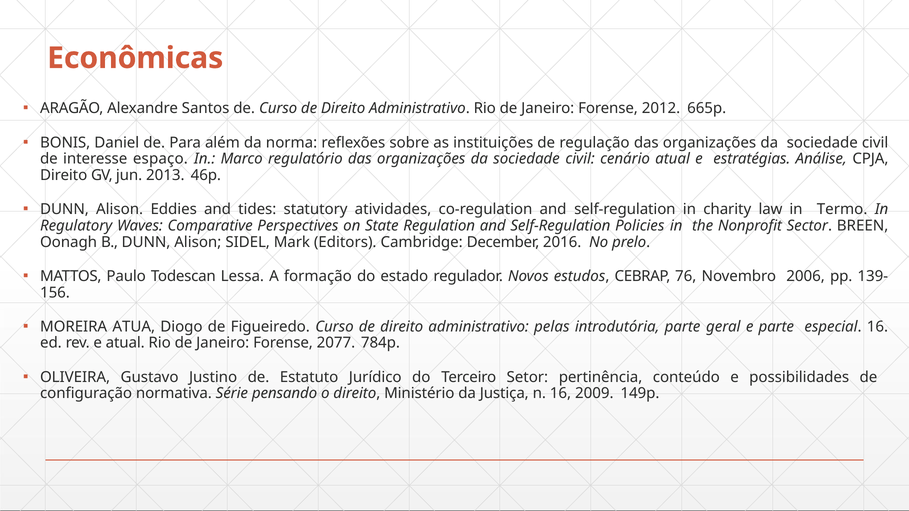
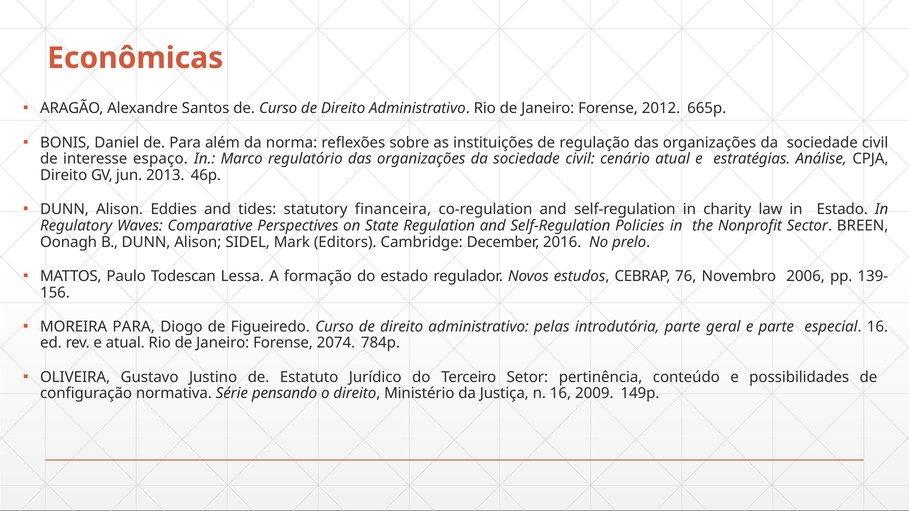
atividades: atividades -> financeira (393, 210)
in Termo: Termo -> Estado (842, 210)
MOREIRA ATUA: ATUA -> PARA (134, 327)
2077: 2077 -> 2074 (336, 343)
